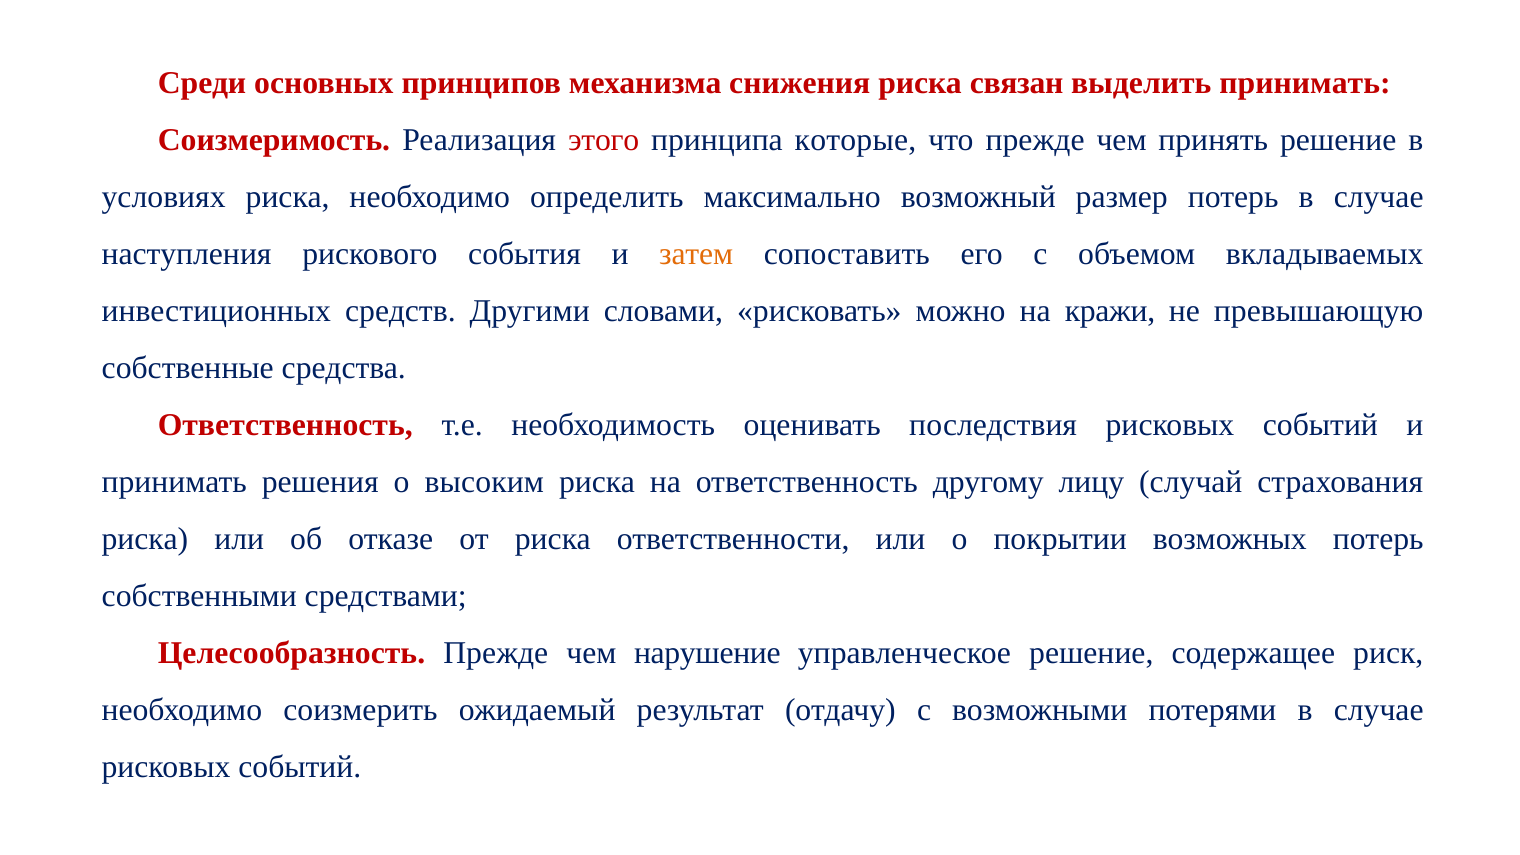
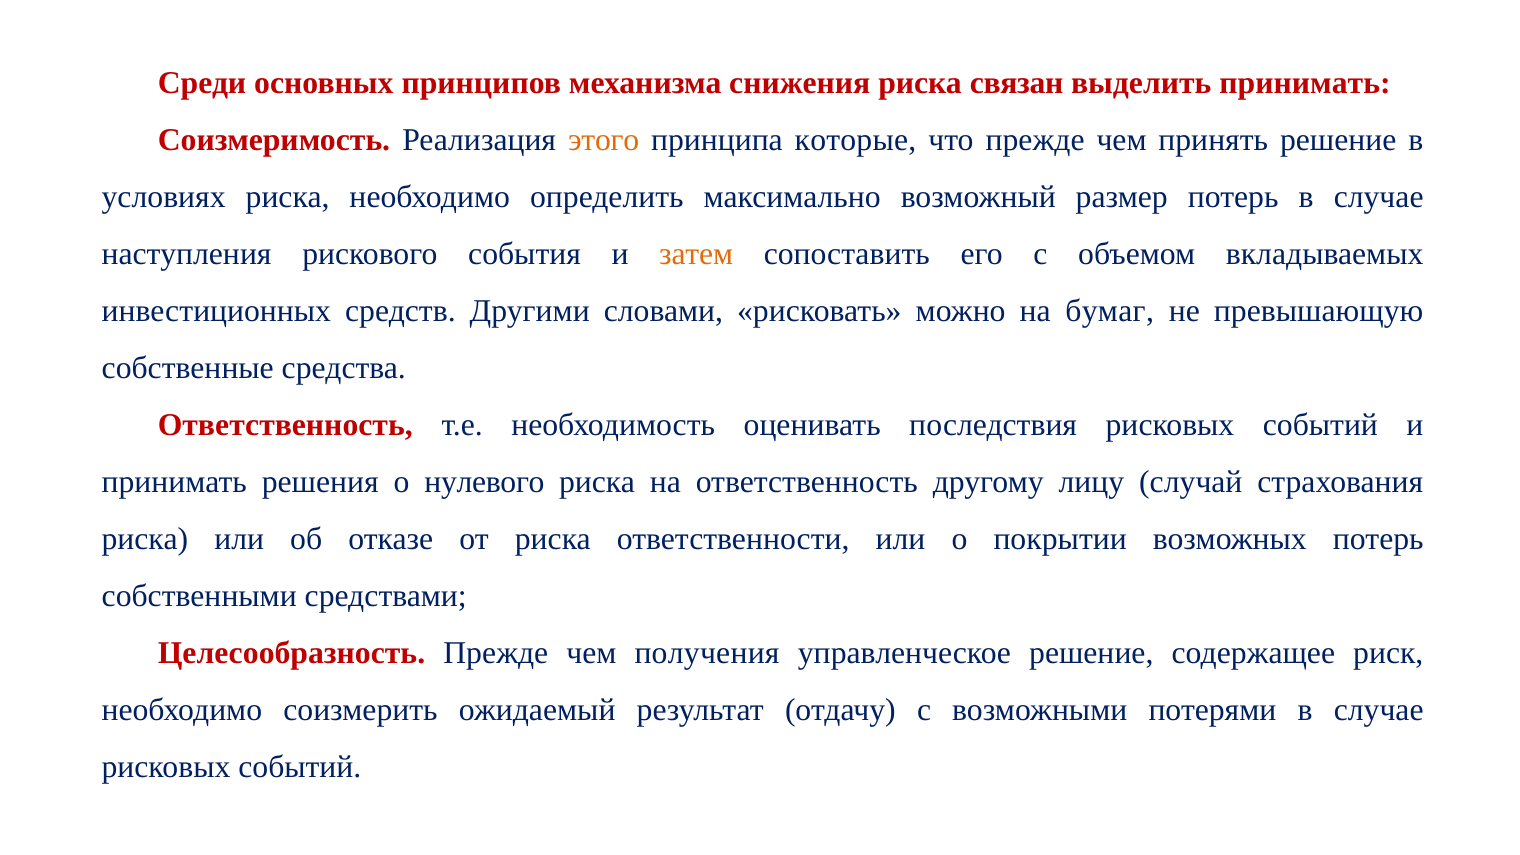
этого colour: red -> orange (604, 140)
кражи: кражи -> бумаг (1110, 311)
высоким: высоким -> нулевого (485, 482)
нарушение: нарушение -> получения (707, 653)
